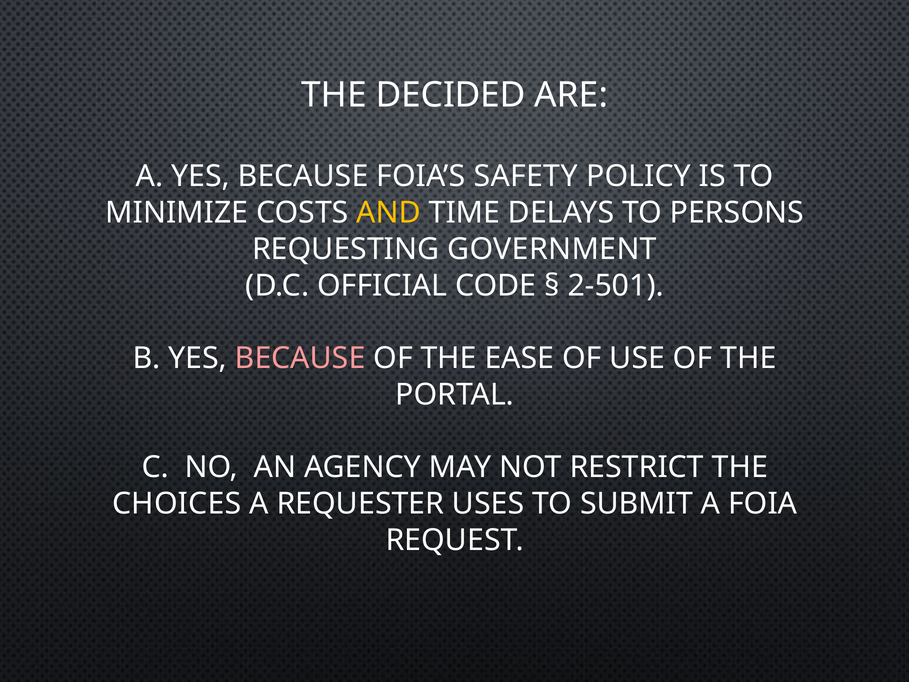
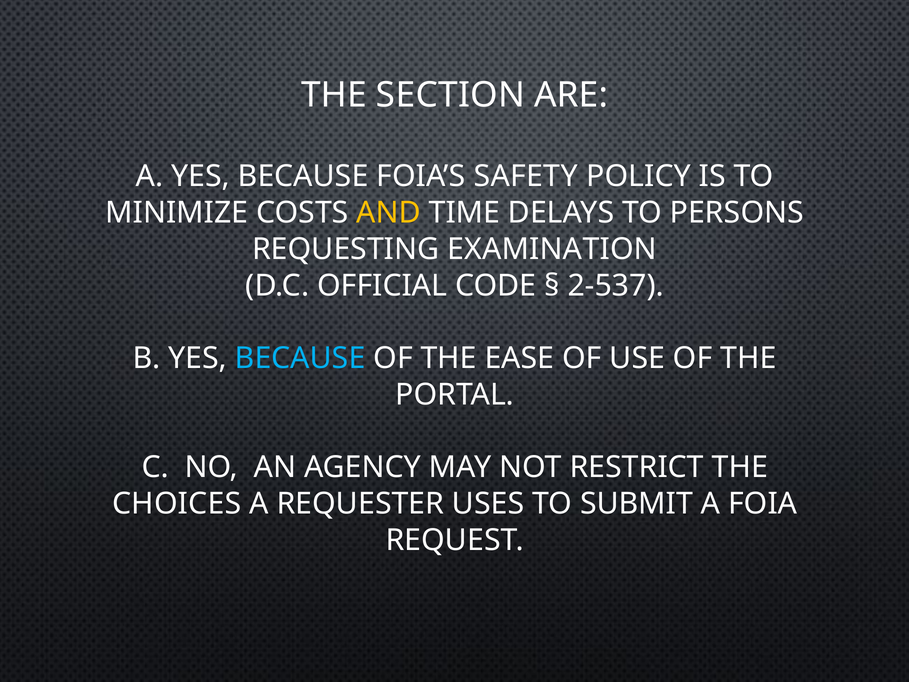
DECIDED: DECIDED -> SECTION (450, 95)
GOVERNMENT: GOVERNMENT -> EXAMINATION (552, 249)
2-501: 2-501 -> 2-537 (616, 285)
BECAUSE colour: pink -> light blue (300, 358)
